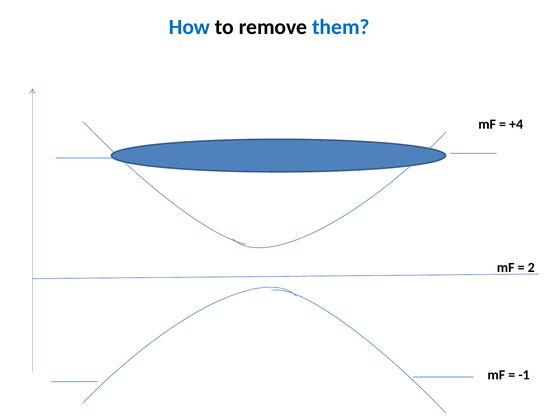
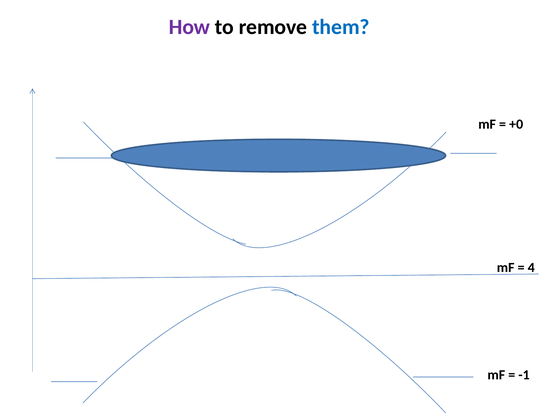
How colour: blue -> purple (189, 27)
+4: +4 -> +0 (516, 124)
2: 2 -> 4 (531, 267)
